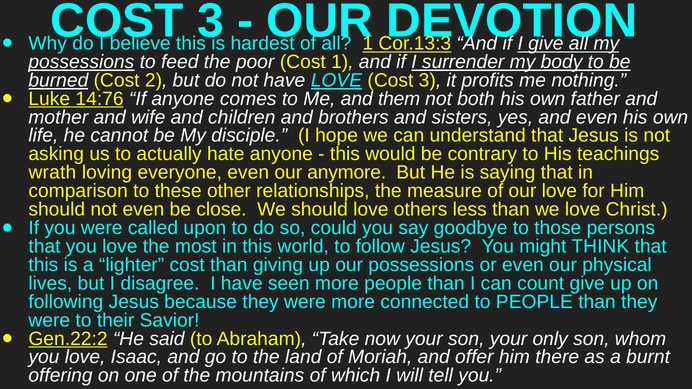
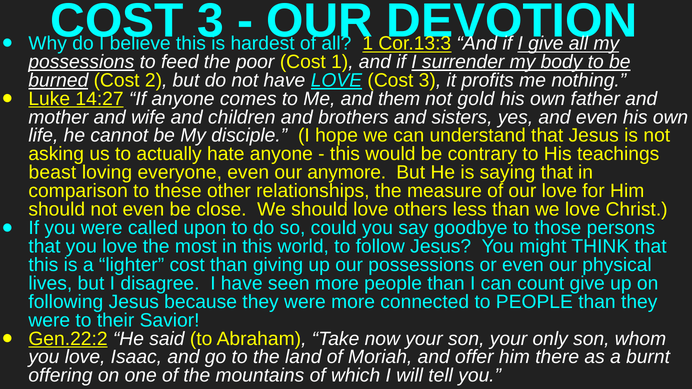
14:76: 14:76 -> 14:27 (100, 99)
both: both -> gold (476, 99)
wrath: wrath -> beast (52, 173)
